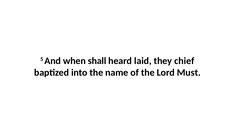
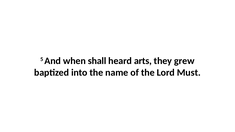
laid: laid -> arts (143, 61)
chief: chief -> grew (184, 61)
